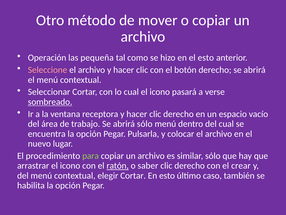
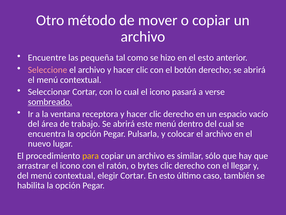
Operación: Operación -> Encuentre (47, 58)
abrirá sólo: sólo -> este (145, 124)
para colour: light green -> yellow (91, 156)
ratón underline: present -> none (118, 165)
saber: saber -> bytes (148, 165)
crear: crear -> llegar (241, 165)
